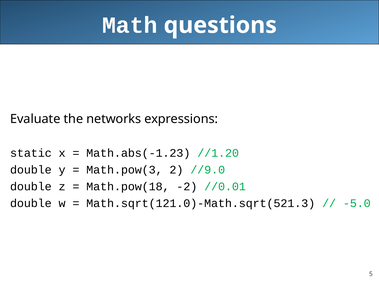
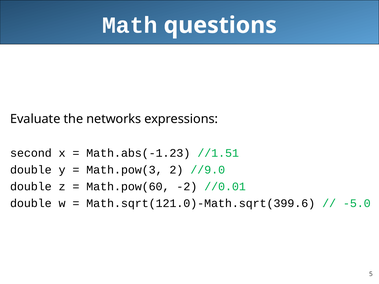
static: static -> second (31, 153)
//1.20: //1.20 -> //1.51 (218, 153)
Math.pow(18: Math.pow(18 -> Math.pow(60 (128, 187)
Math.sqrt(121.0)-Math.sqrt(521.3: Math.sqrt(121.0)-Math.sqrt(521.3 -> Math.sqrt(121.0)-Math.sqrt(399.6 (201, 203)
